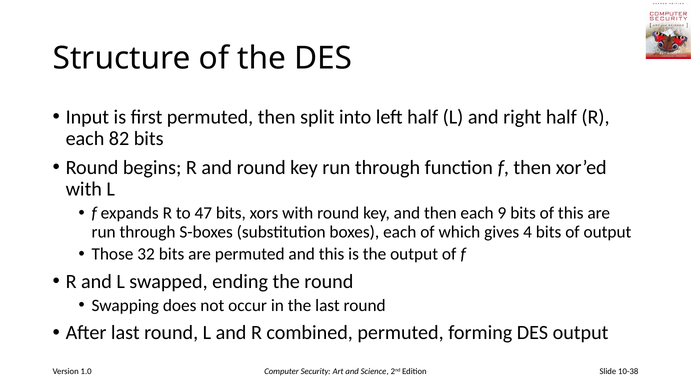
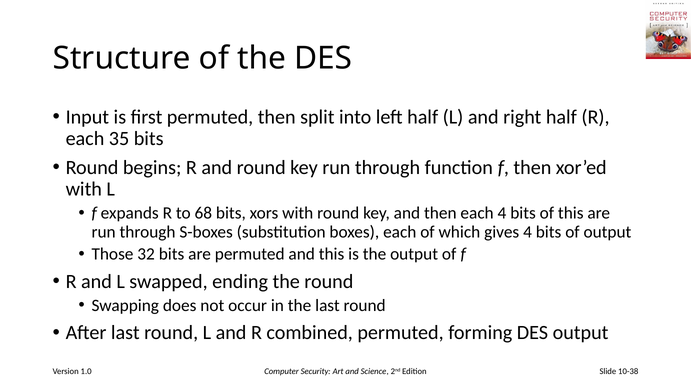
82: 82 -> 35 (119, 139)
47: 47 -> 68 (203, 213)
each 9: 9 -> 4 (502, 213)
